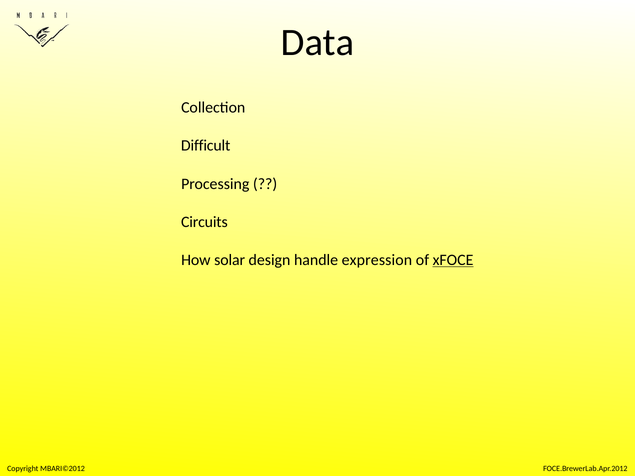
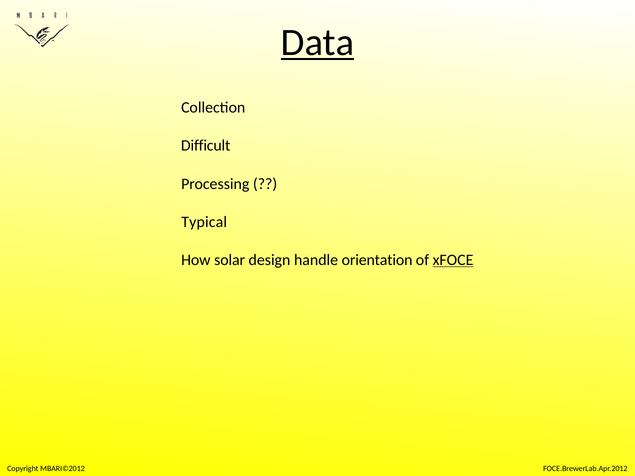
Data underline: none -> present (318, 42)
Circuits: Circuits -> Typical (204, 222)
expression: expression -> orientation (377, 260)
